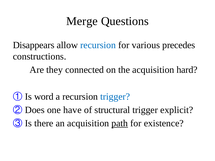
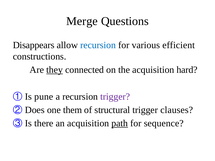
precedes: precedes -> efficient (179, 45)
they underline: none -> present (55, 70)
word: word -> pune (44, 97)
trigger colour: blue -> purple (115, 97)
have: have -> them (73, 110)
explicit: explicit -> clauses (177, 110)
existence: existence -> sequence (164, 123)
